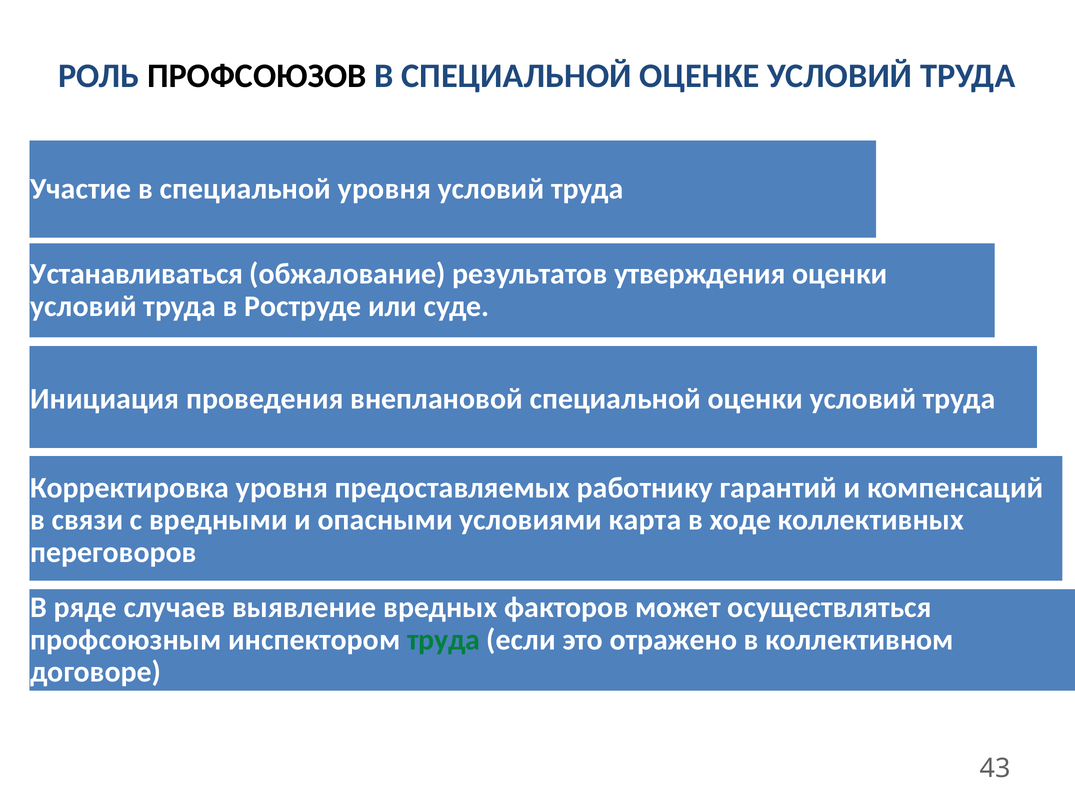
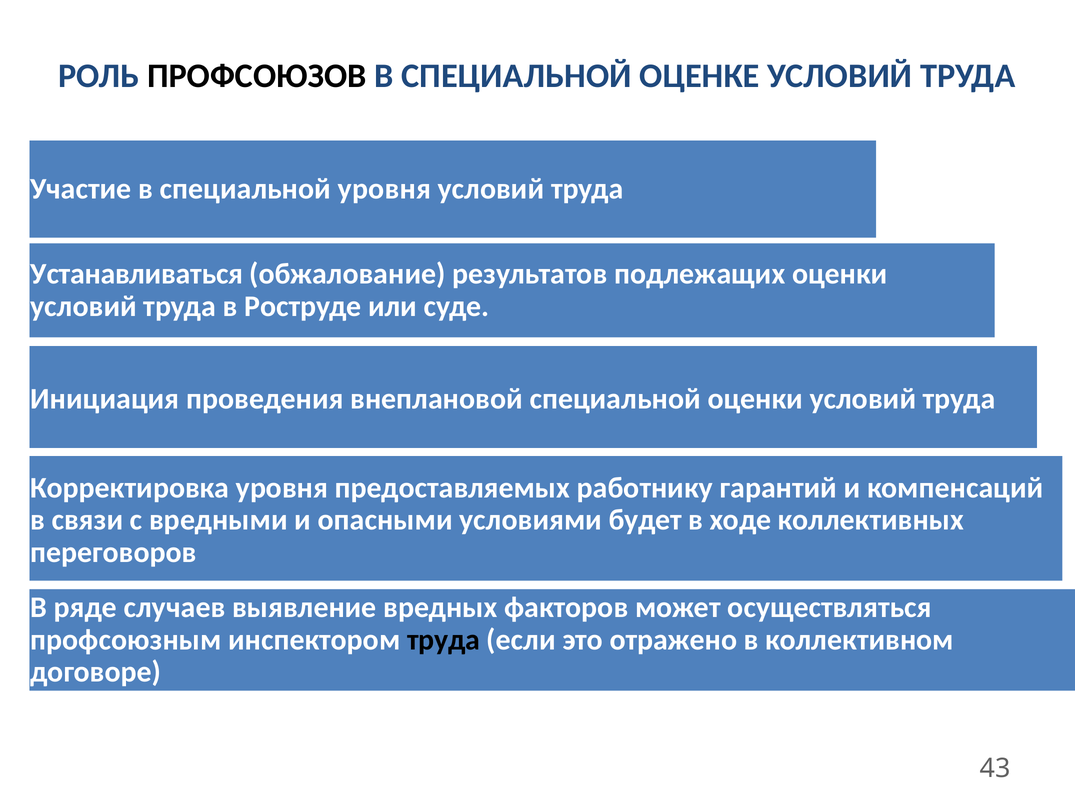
утверждения: утверждения -> подлежащих (700, 274)
карта: карта -> будет (645, 520)
труда colour: green -> black (444, 640)
